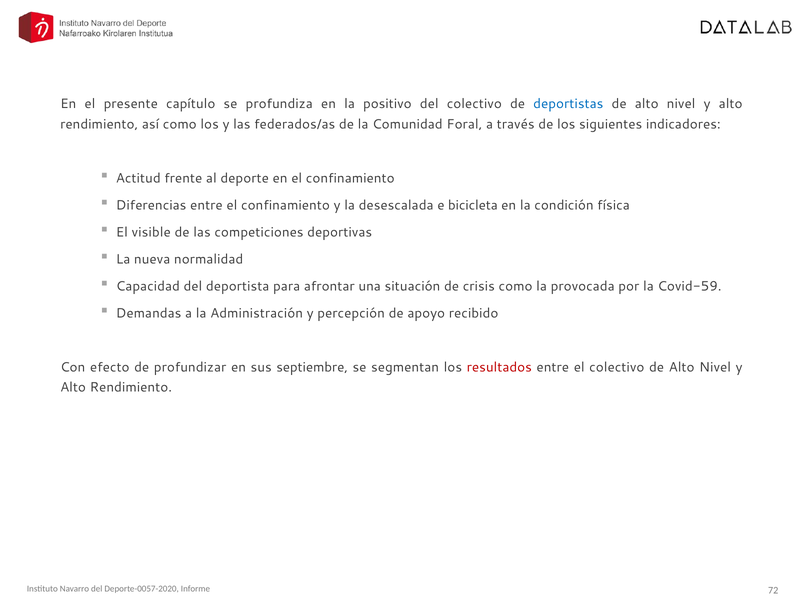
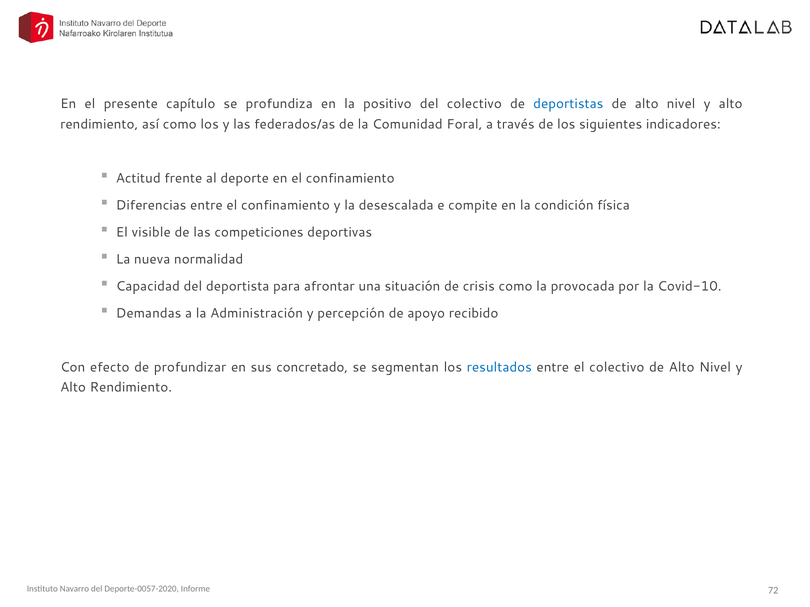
bicicleta: bicicleta -> compite (473, 205)
Covid-59: Covid-59 -> Covid-10 (690, 286)
septiembre: septiembre -> concretado (312, 367)
resultados colour: red -> blue (499, 367)
